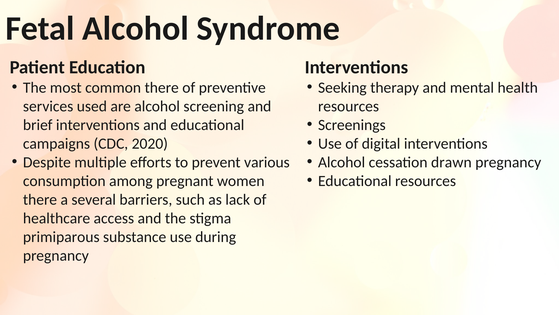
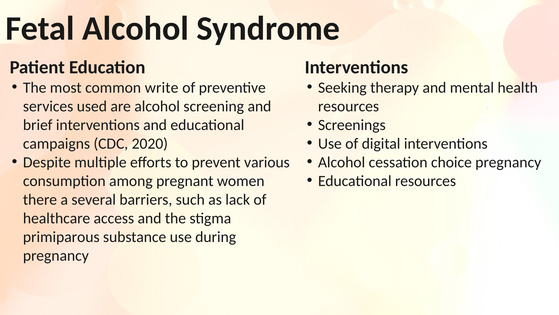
common there: there -> write (162, 87)
drawn: drawn -> choice (451, 162)
